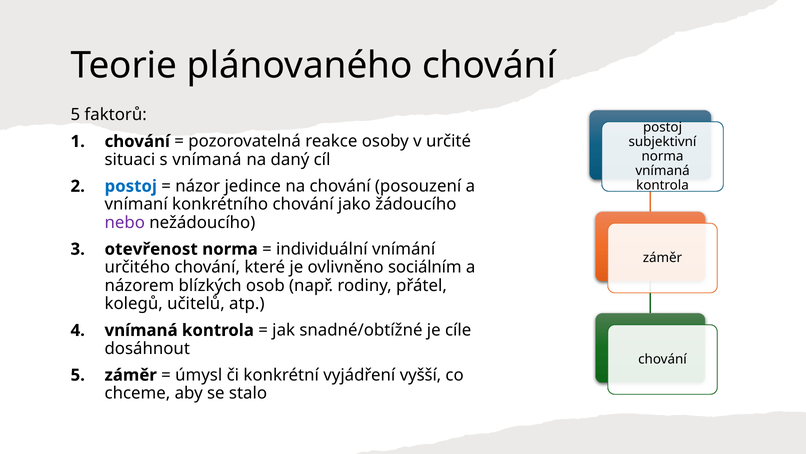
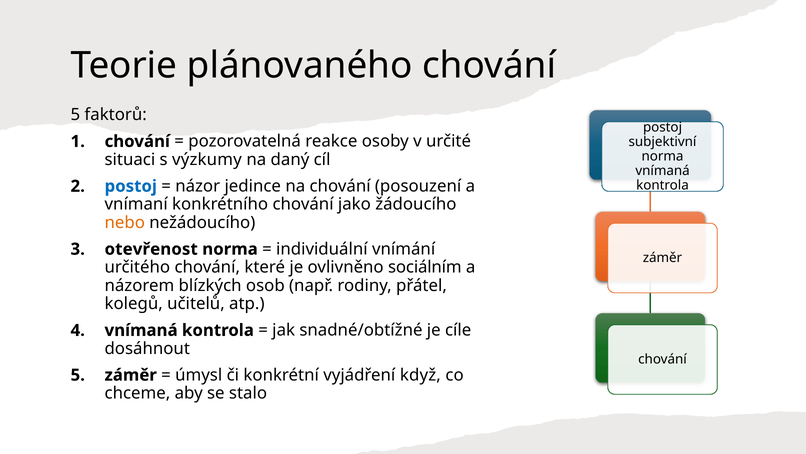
s vnímaná: vnímaná -> výzkumy (207, 159)
nebo colour: purple -> orange (125, 222)
vyšší: vyšší -> když (420, 375)
